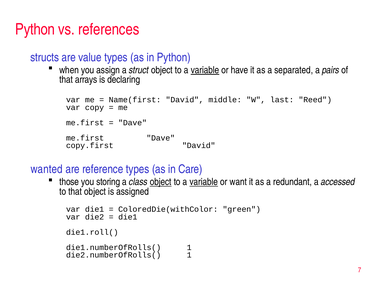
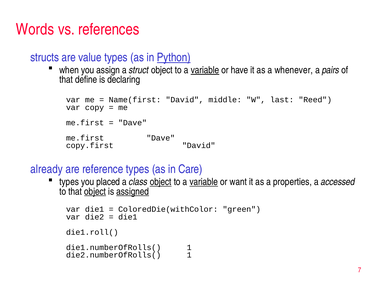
Python: Python -> Words (35, 29)
Python underline: none -> present (174, 57)
separated: separated -> whenever (294, 70)
arrays: arrays -> define (86, 80)
wanted: wanted -> already (47, 169)
those: those -> types (69, 182)
storing: storing -> placed (108, 182)
redundant: redundant -> properties (292, 182)
object underline: none -> present (95, 191)
assigned underline: none -> present (133, 191)
